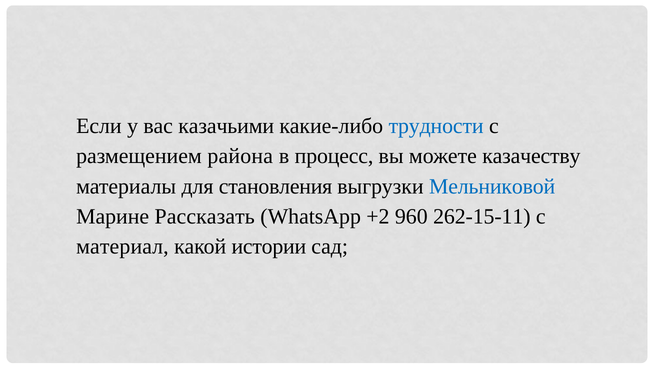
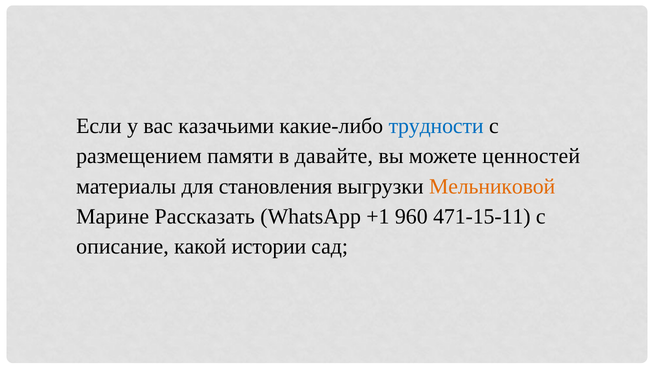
района: района -> памяти (240, 156)
процесс: процесс -> давайте (334, 156)
казачеству: казачеству -> ценностей (531, 156)
Мельниковой colour: blue -> orange (492, 186)
+2: +2 -> +1 (378, 216)
262-15-11: 262-15-11 -> 471-15-11 (482, 216)
материал: материал -> описание (122, 246)
